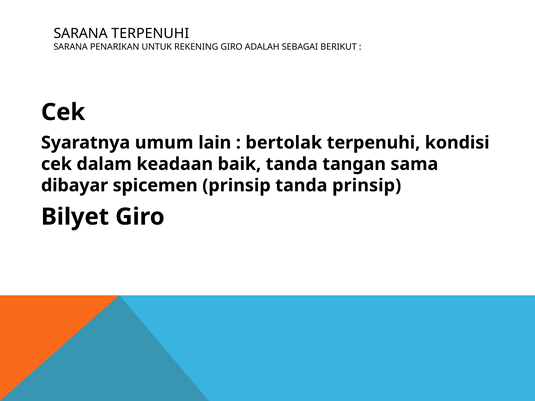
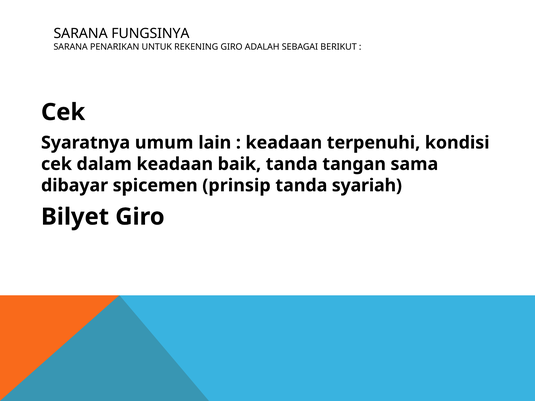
SARANA TERPENUHI: TERPENUHI -> FUNGSINYA (150, 34)
bertolak: bertolak -> keadaan (284, 143)
tanda prinsip: prinsip -> syariah (367, 186)
